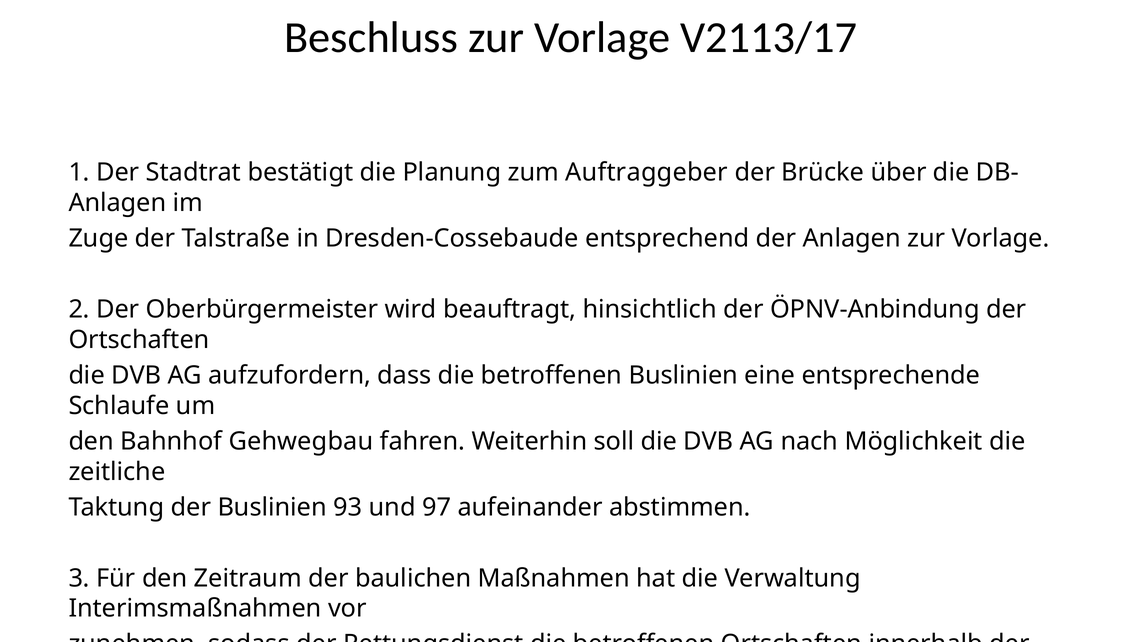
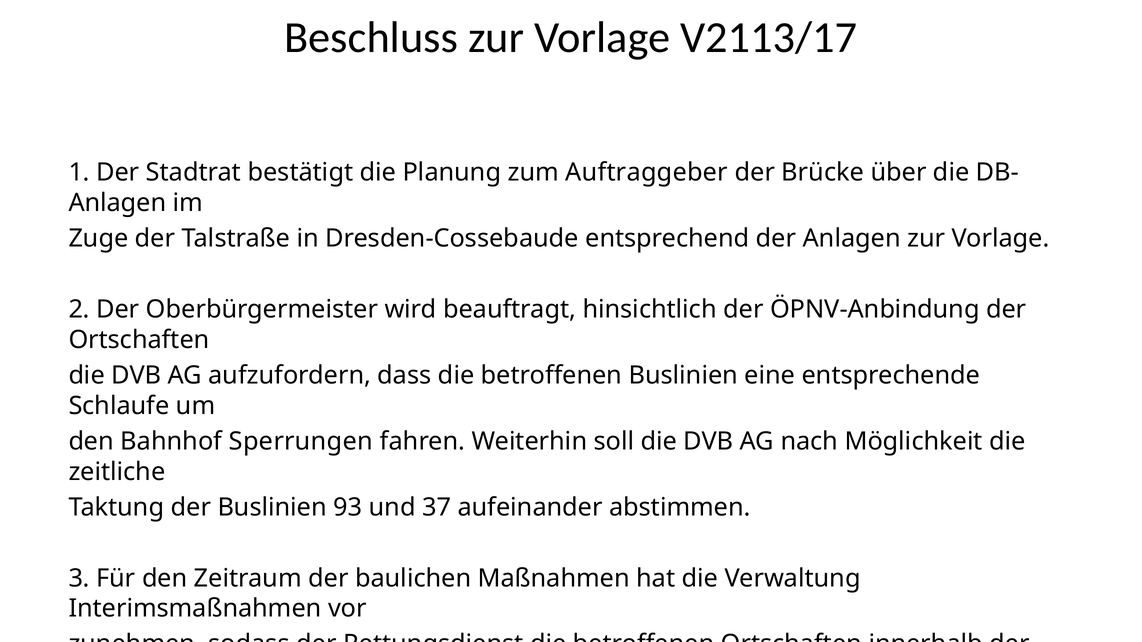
Gehwegbau: Gehwegbau -> Sperrungen (301, 442)
97: 97 -> 37 (437, 507)
